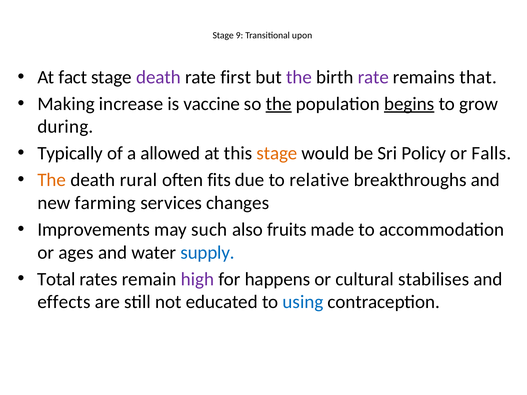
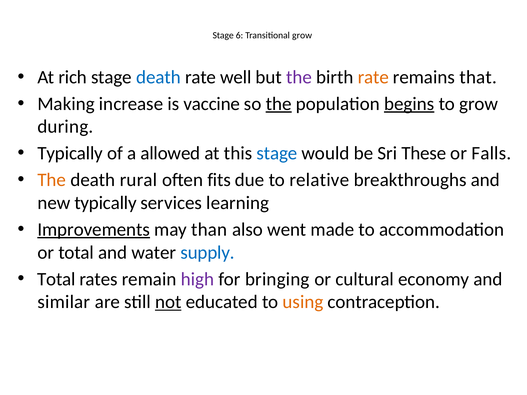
9: 9 -> 6 (239, 35)
Transitional upon: upon -> grow (302, 35)
fact: fact -> rich (73, 77)
death colour: purple -> blue (159, 77)
first: first -> well (236, 77)
rate colour: purple -> orange (373, 77)
stage colour: orange -> blue (277, 153)
Policy: Policy -> These (424, 153)
new farming: farming -> typically (105, 203)
changes: changes -> learning (238, 203)
Improvements underline: none -> present (94, 230)
such: such -> than (209, 230)
fruits: fruits -> went (287, 230)
or ages: ages -> total (76, 253)
happens: happens -> bringing (277, 279)
stabilises: stabilises -> economy (434, 279)
effects: effects -> similar (64, 302)
not underline: none -> present (168, 302)
using colour: blue -> orange (303, 302)
